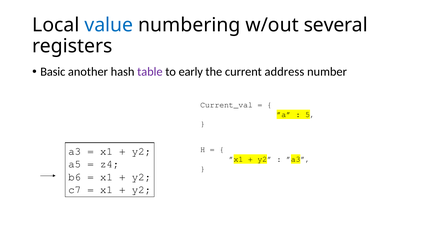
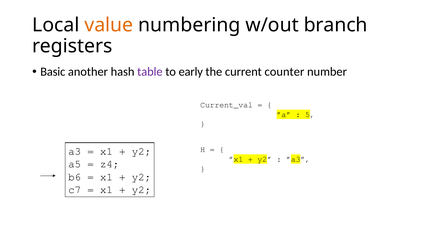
value colour: blue -> orange (109, 25)
several: several -> branch (336, 25)
address: address -> counter (284, 72)
